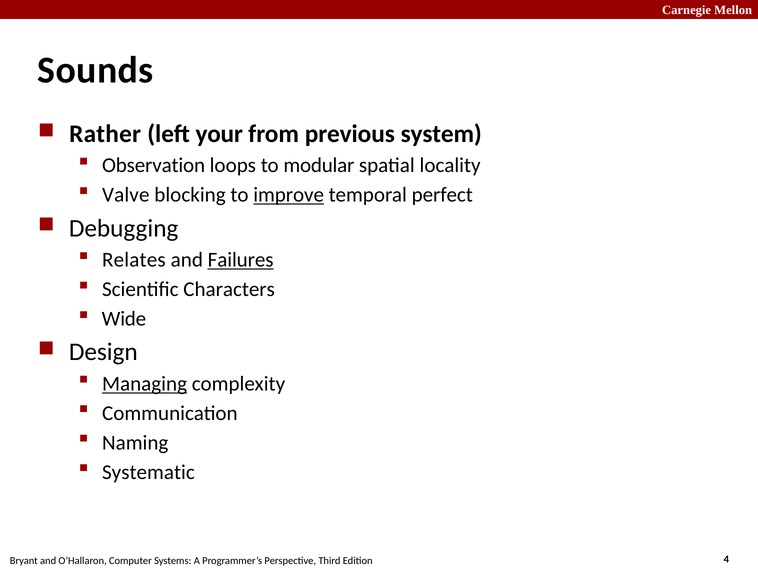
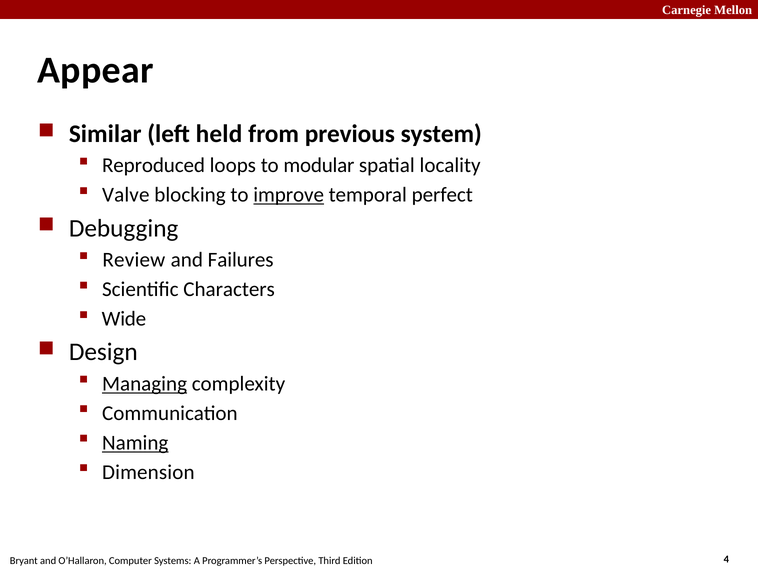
Sounds: Sounds -> Appear (95, 70)
Rather: Rather -> Similar (105, 134)
your: your -> held (219, 134)
Observation: Observation -> Reproduced (154, 165)
Relates: Relates -> Review (134, 260)
Failures underline: present -> none (241, 260)
Naming underline: none -> present (135, 442)
Systematic: Systematic -> Dimension (148, 472)
